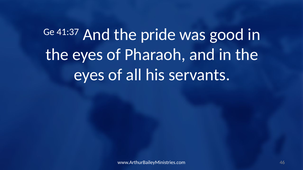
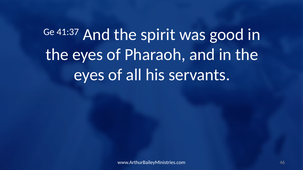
pride: pride -> spirit (158, 35)
